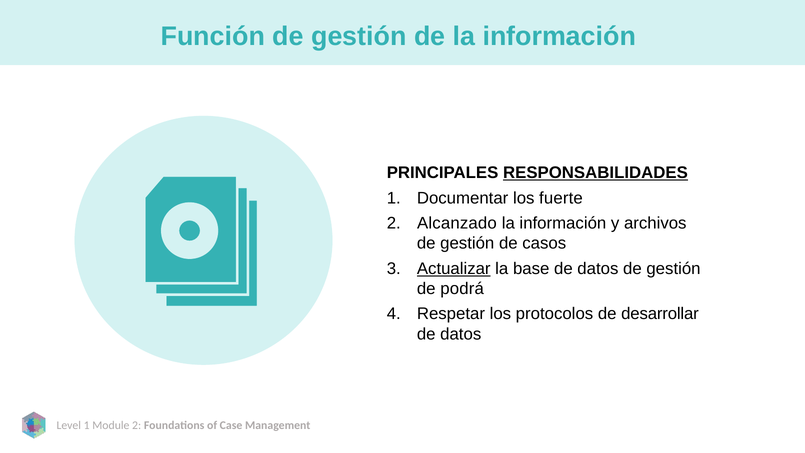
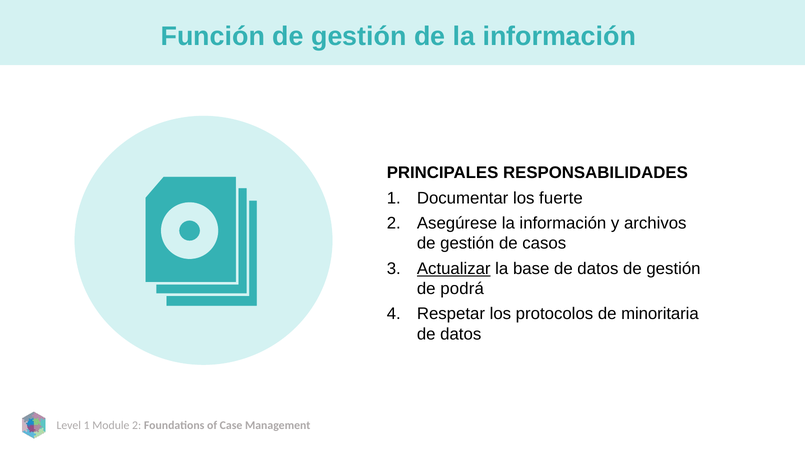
RESPONSABILIDADES underline: present -> none (595, 173)
Alcanzado: Alcanzado -> Asegúrese (457, 223)
desarrollar: desarrollar -> minoritaria (660, 314)
